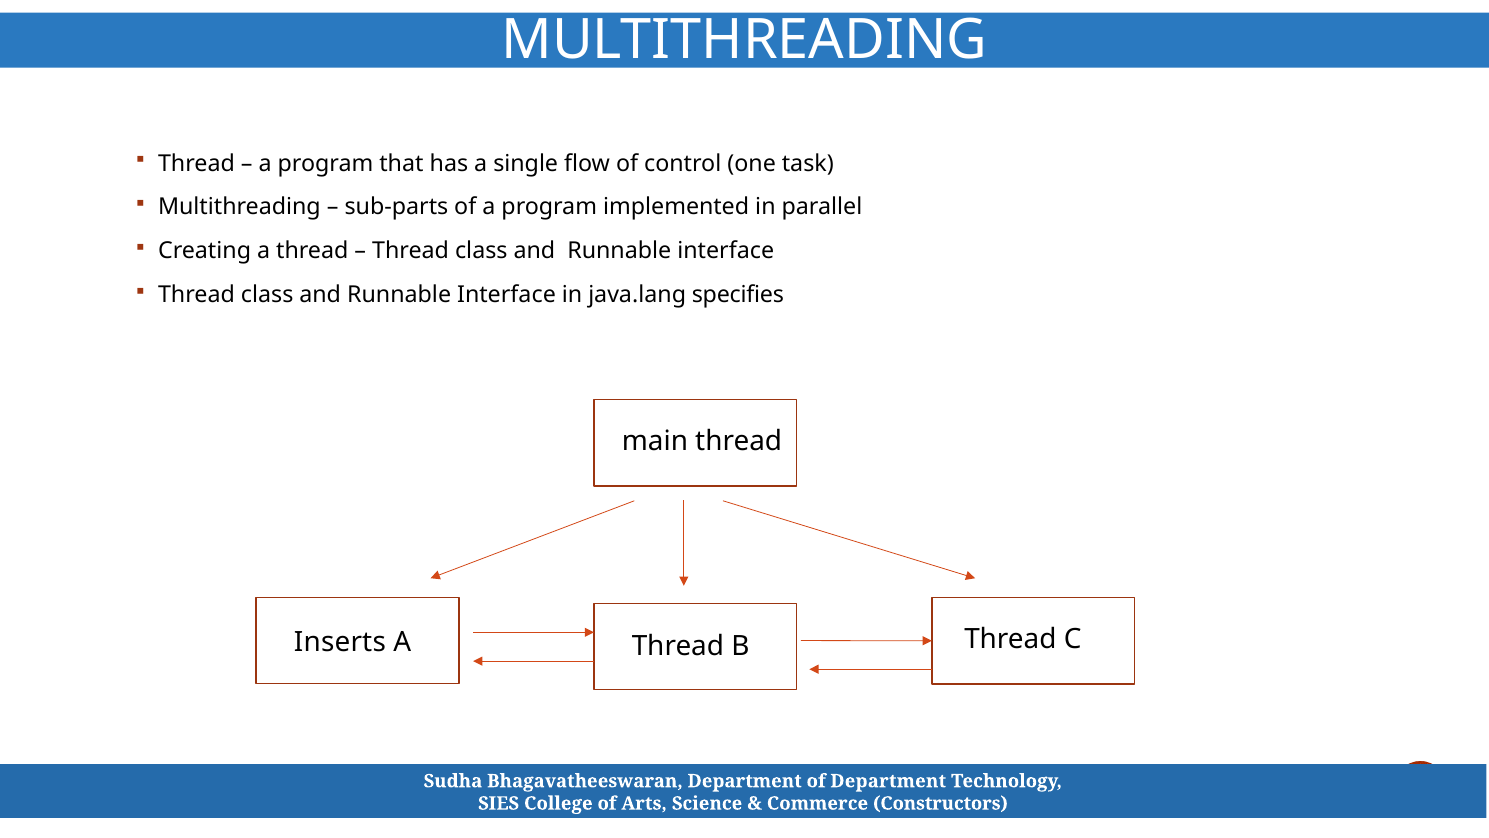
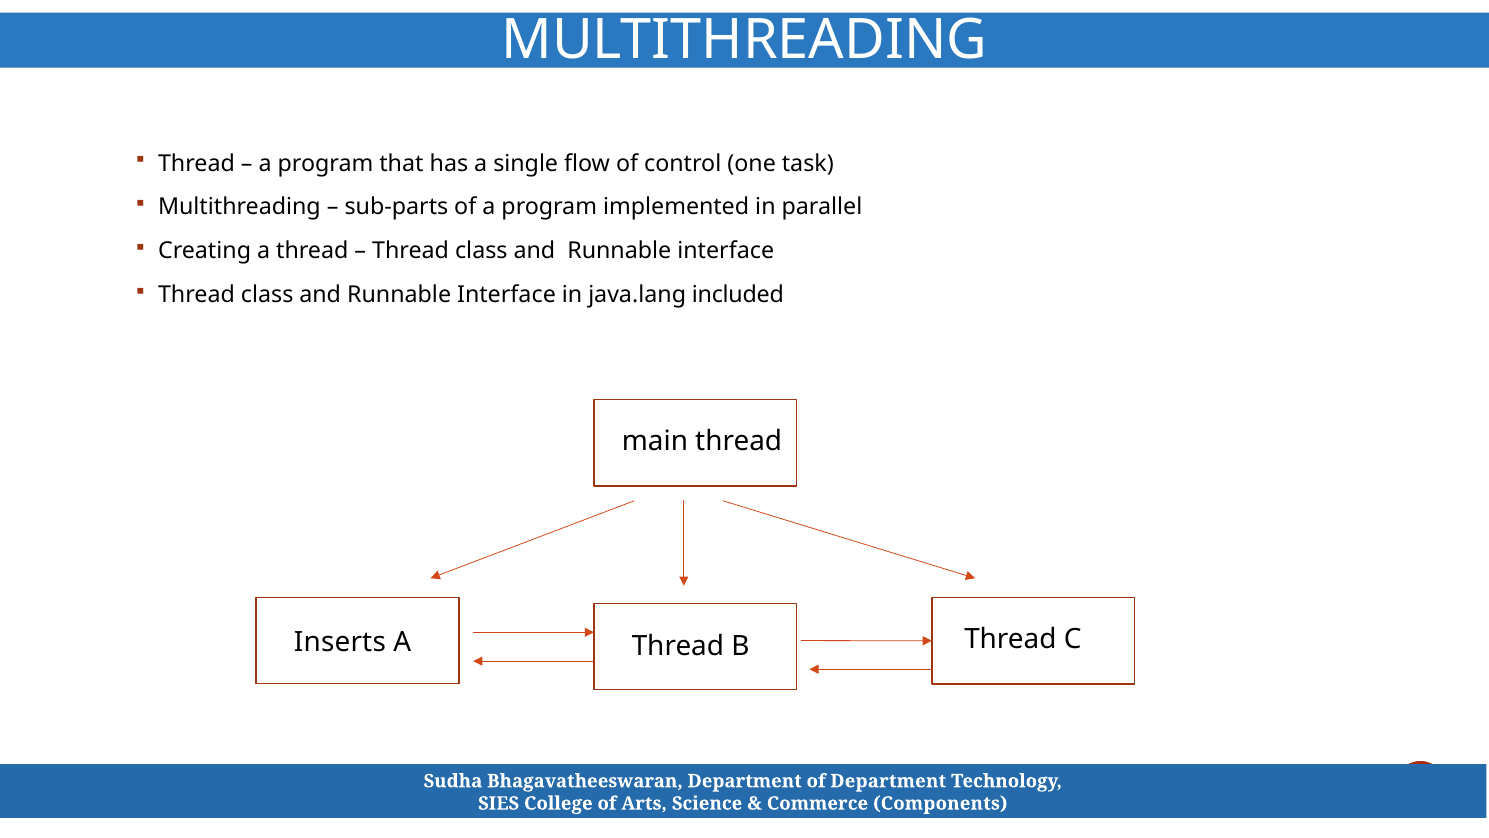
specifies: specifies -> included (738, 295)
Constructors: Constructors -> Components (940, 803)
